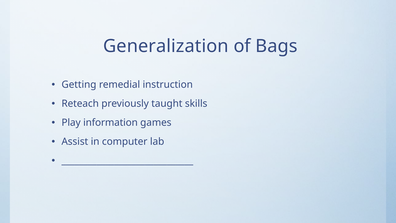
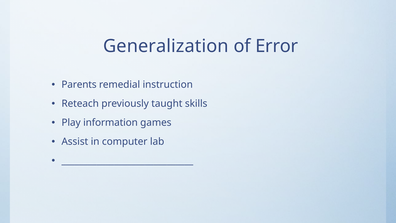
Bags: Bags -> Error (277, 46)
Getting: Getting -> Parents (79, 84)
